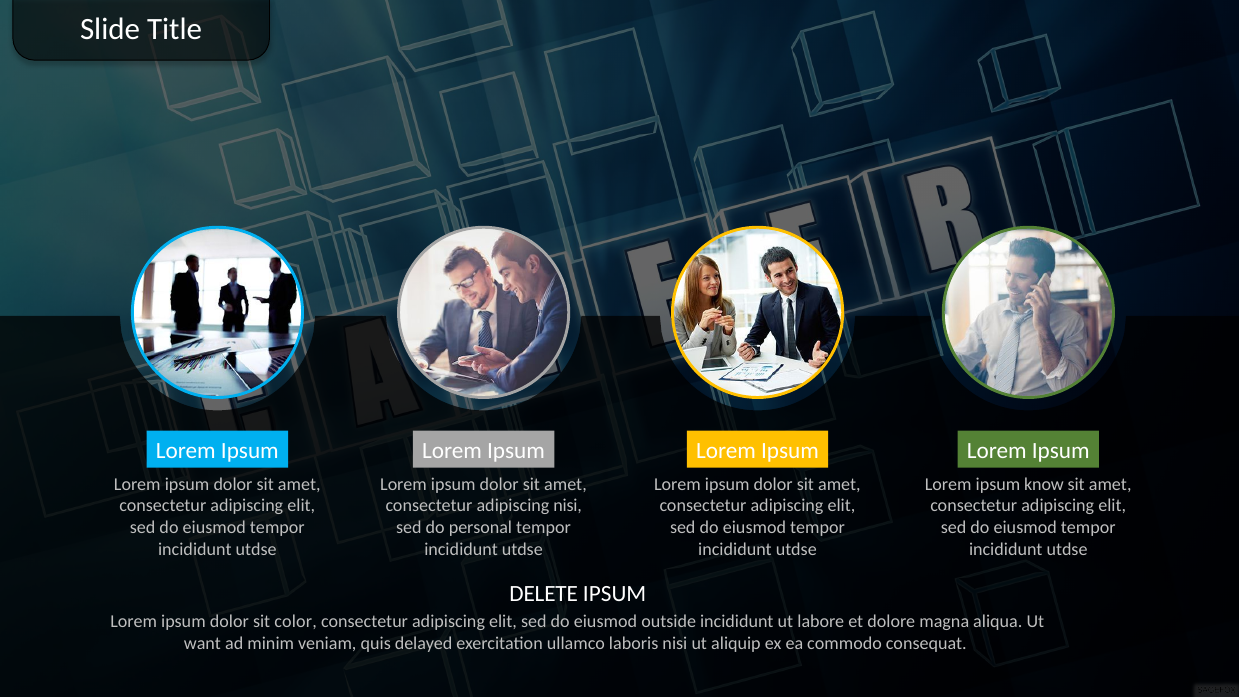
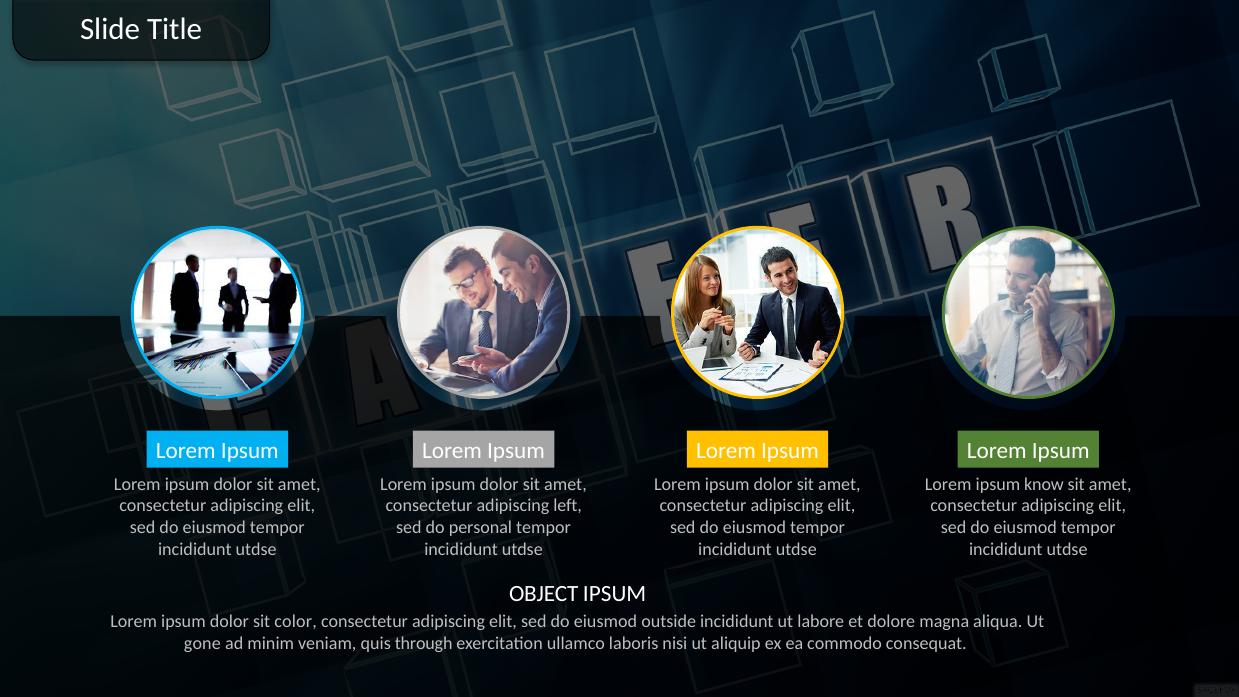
adipiscing nisi: nisi -> left (568, 506)
DELETE: DELETE -> OBJECT (544, 593)
want: want -> gone (202, 643)
delayed: delayed -> through (424, 643)
